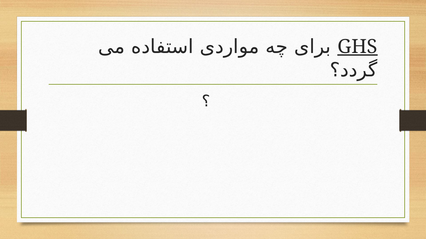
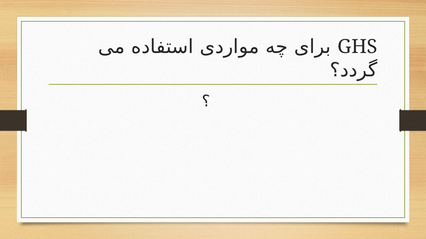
GHS underline: present -> none (358, 47)
